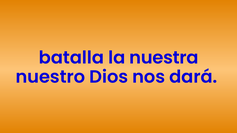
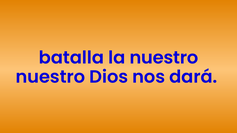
la nuestra: nuestra -> nuestro (164, 58)
